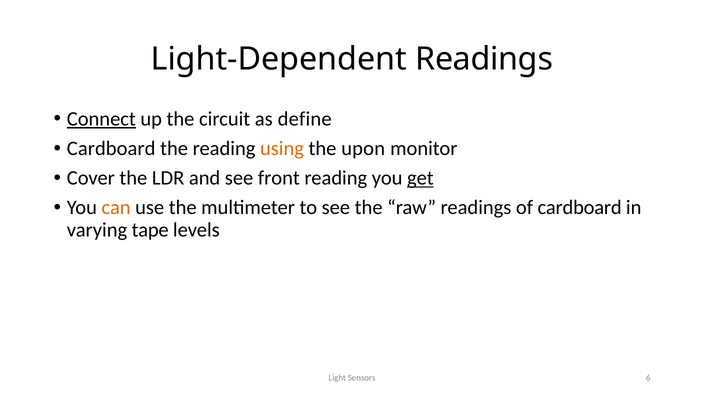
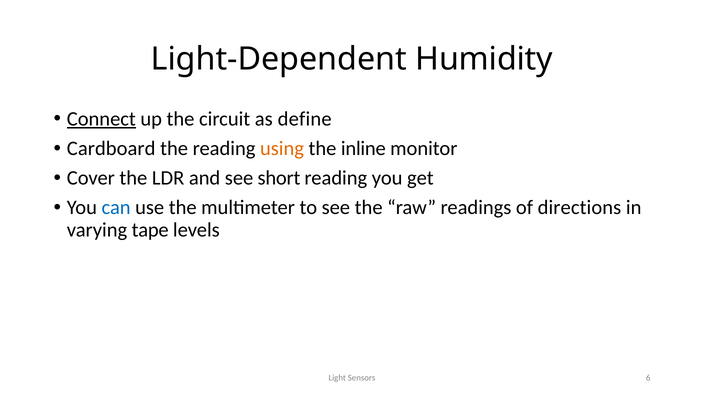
Light-Dependent Readings: Readings -> Humidity (484, 59)
upon: upon -> inline (363, 149)
front: front -> short (279, 178)
get underline: present -> none (420, 178)
can colour: orange -> blue (116, 208)
of cardboard: cardboard -> directions (579, 208)
